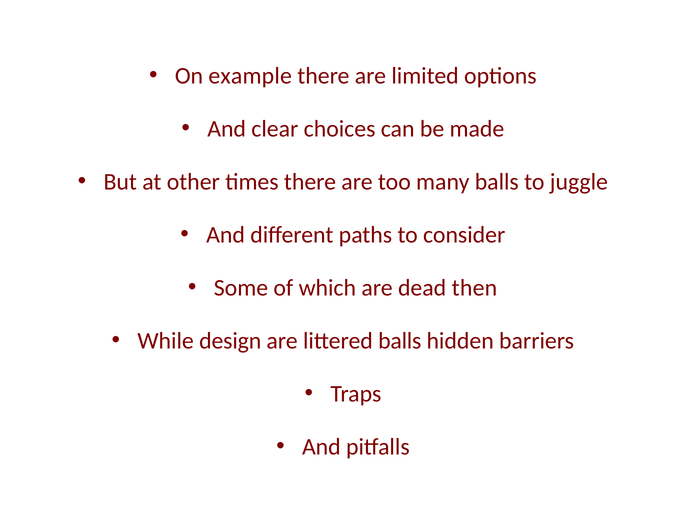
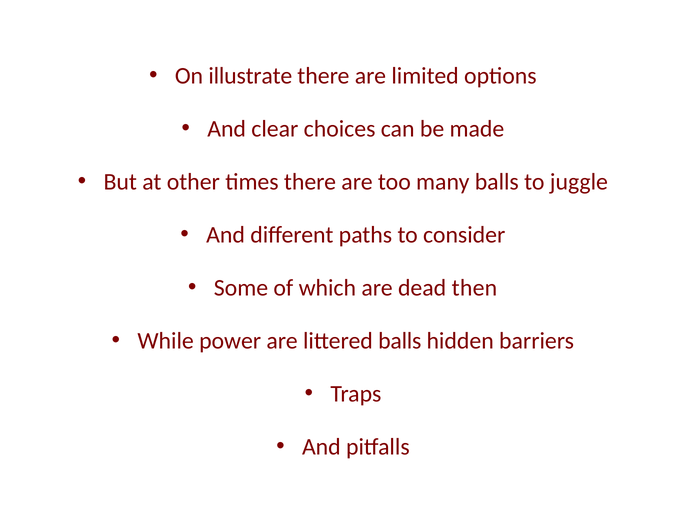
example: example -> illustrate (250, 76)
design: design -> power (230, 340)
